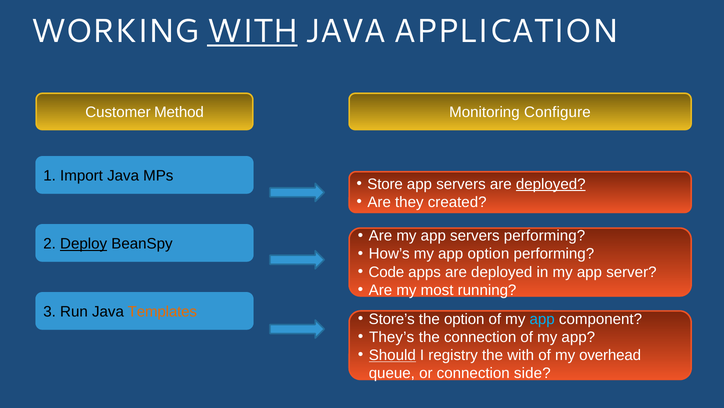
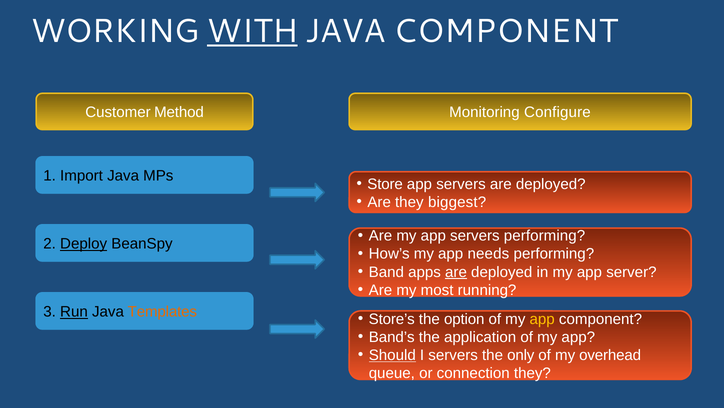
JAVA APPLICATION: APPLICATION -> COMPONENT (506, 31)
deployed underline: present -> none (551, 184)
created: created -> biggest (457, 202)
app option: option -> needs (488, 254)
Code: Code -> Band (386, 272)
are underline: none -> present (456, 272)
Run underline: none -> present (74, 311)
app colour: light blue -> yellow (542, 319)
They’s: They’s -> Band’s (392, 337)
the connection: connection -> application (480, 337)
I registry: registry -> servers (453, 355)
the with: with -> only (521, 355)
connection side: side -> they (532, 373)
